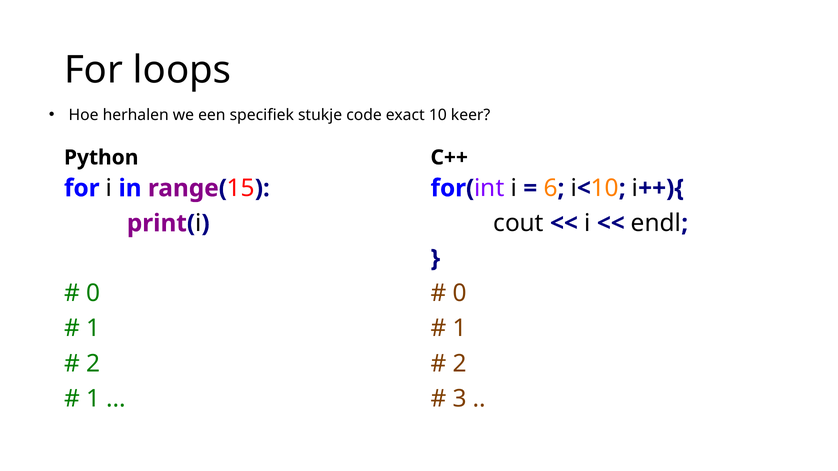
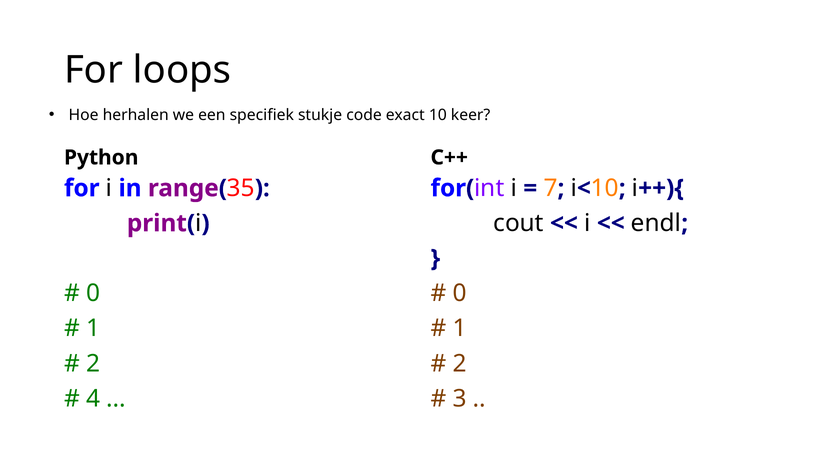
15: 15 -> 35 (241, 188)
6: 6 -> 7 (551, 188)
1: 1 -> 4 (93, 399)
